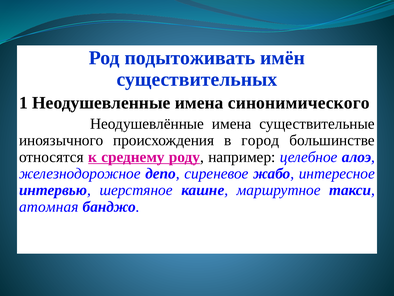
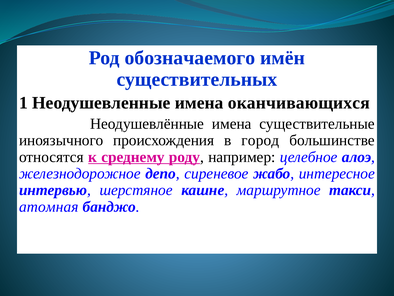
подытоживать: подытоживать -> обозначаемого (190, 58)
синонимического: синонимического -> оканчивающихся (299, 103)
